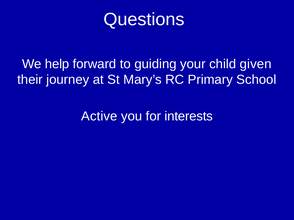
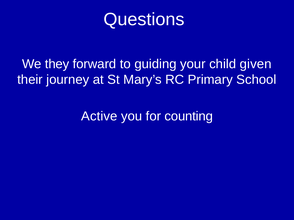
help: help -> they (57, 64)
interests: interests -> counting (189, 116)
